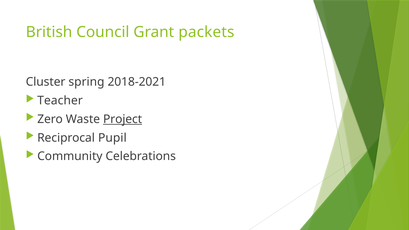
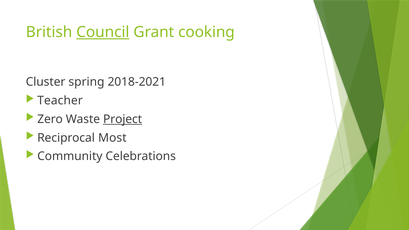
Council underline: none -> present (103, 32)
packets: packets -> cooking (206, 32)
Pupil: Pupil -> Most (112, 138)
